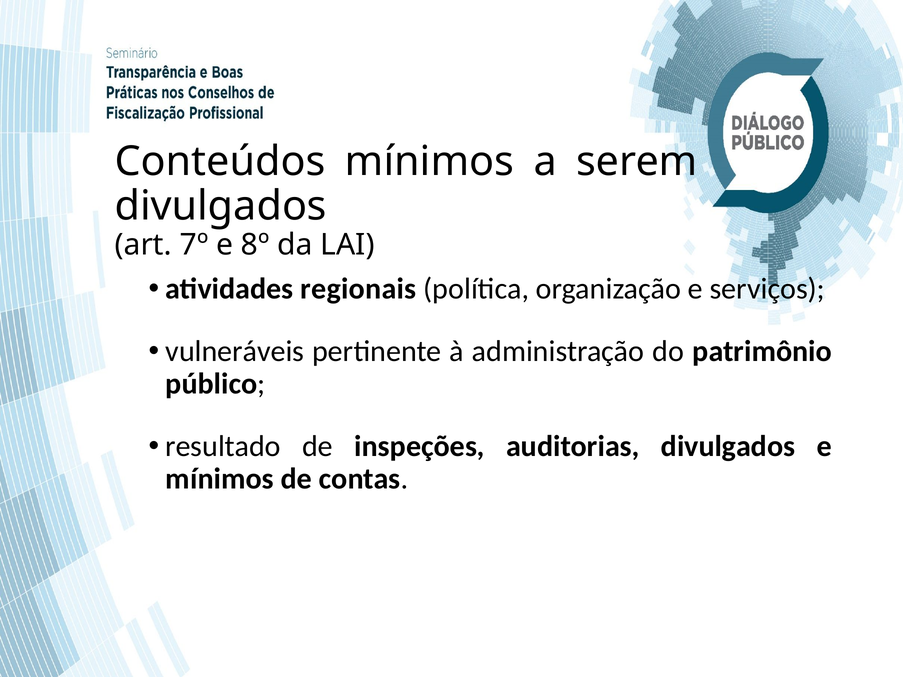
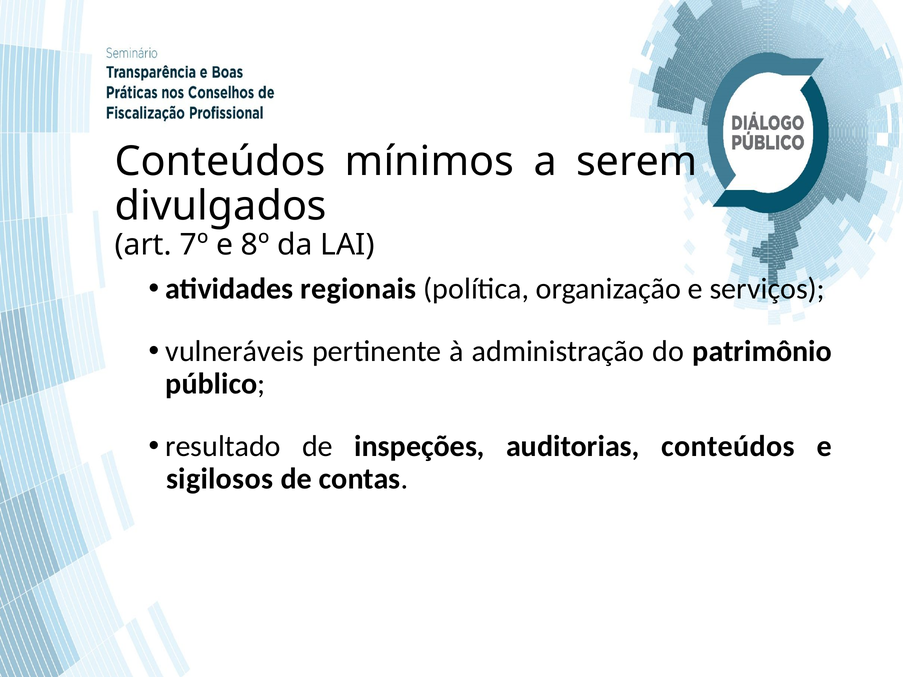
auditorias divulgados: divulgados -> conteúdos (728, 447)
mínimos: mínimos -> sigilosos (220, 479)
